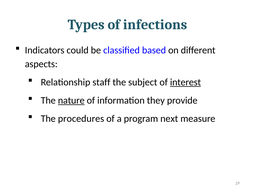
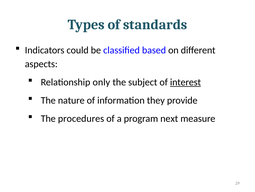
infections: infections -> standards (155, 25)
staff: staff -> only (101, 82)
nature underline: present -> none (71, 100)
